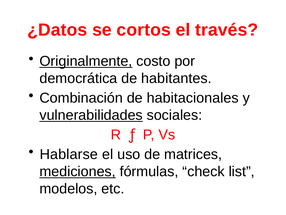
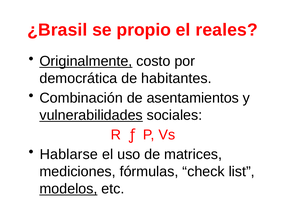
¿Datos: ¿Datos -> ¿Brasil (57, 30)
cortos: cortos -> propio (144, 30)
través: través -> reales (227, 30)
habitacionales: habitacionales -> asentamientos (193, 98)
mediciones underline: present -> none (78, 171)
modelos underline: none -> present (68, 188)
